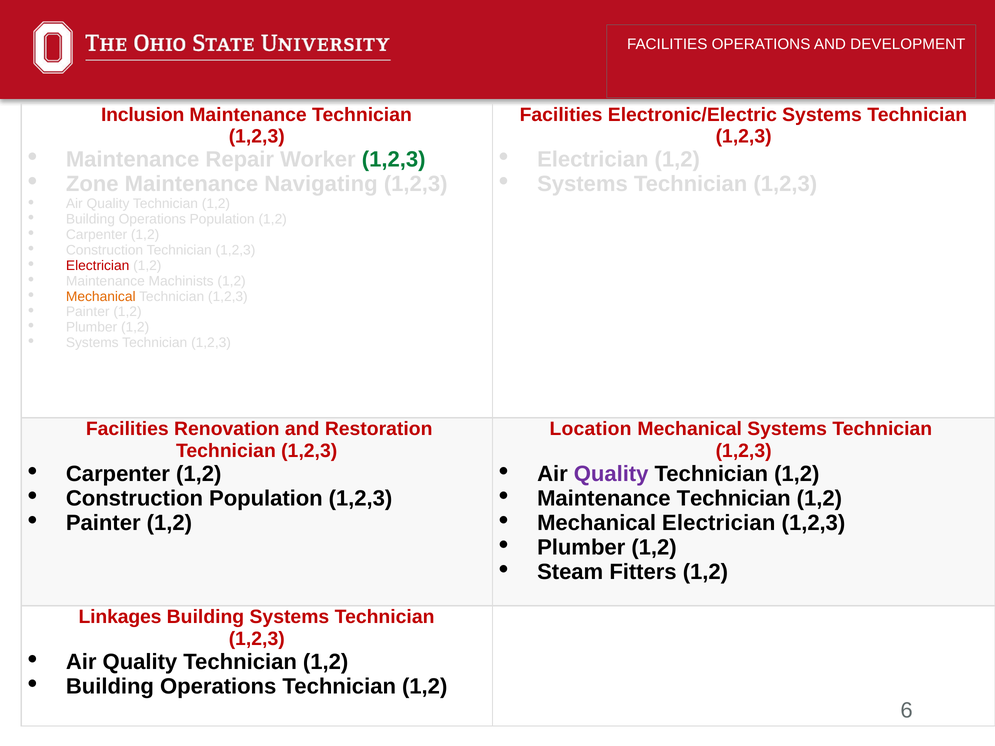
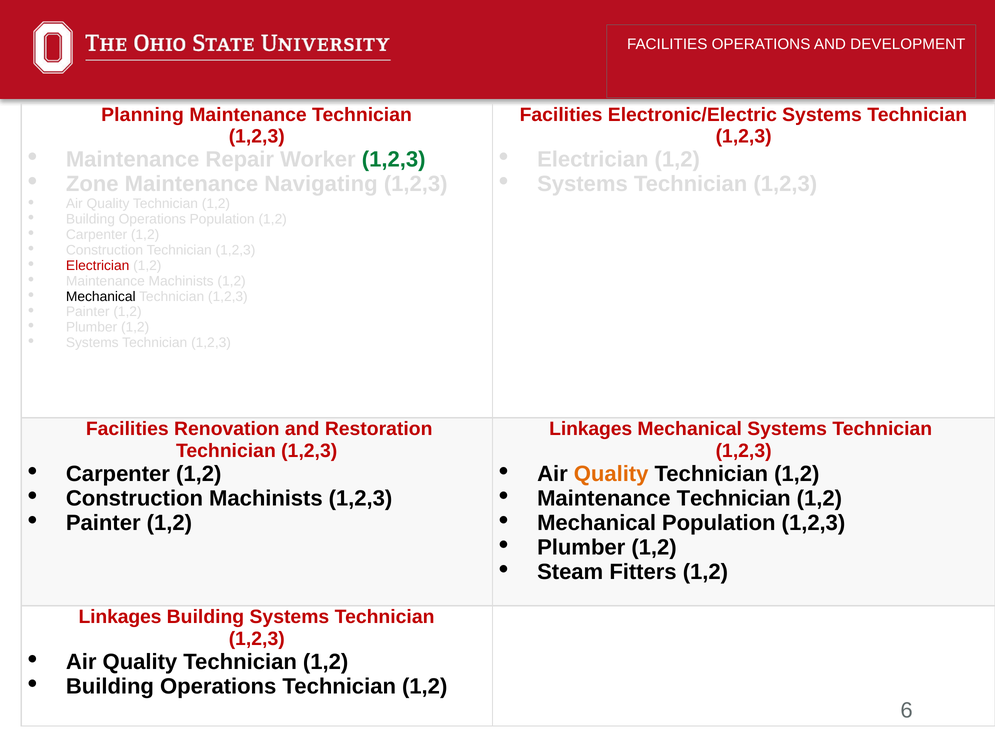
Inclusion: Inclusion -> Planning (143, 115)
Mechanical colour: orange -> black (101, 297)
Location: Location -> Linkages (591, 429)
Quality colour: purple -> orange (611, 474)
Construction Population: Population -> Machinists (266, 499)
Mechanical Electrician: Electrician -> Population (719, 523)
